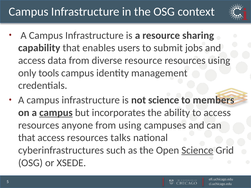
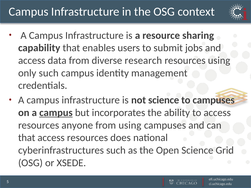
diverse resource: resource -> research (143, 61)
only tools: tools -> such (49, 73)
to members: members -> campuses (214, 100)
talks: talks -> does (121, 138)
Science underline: present -> none (197, 150)
